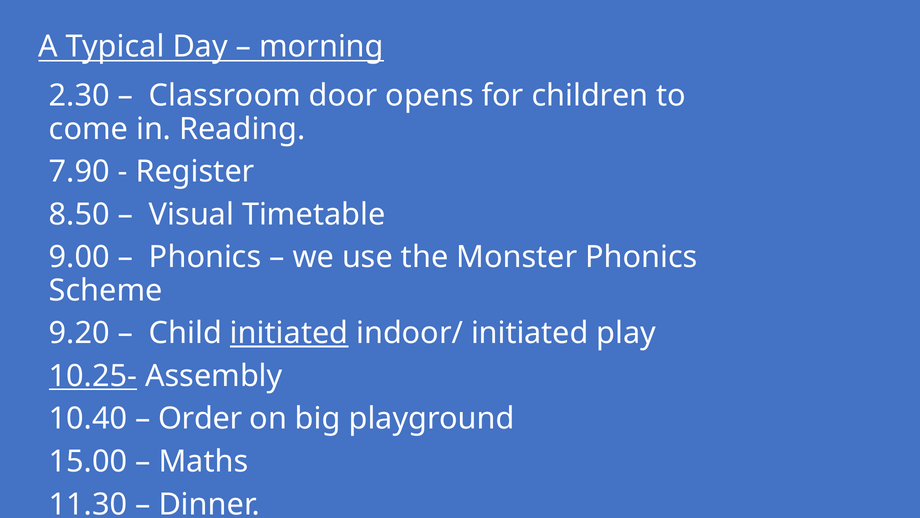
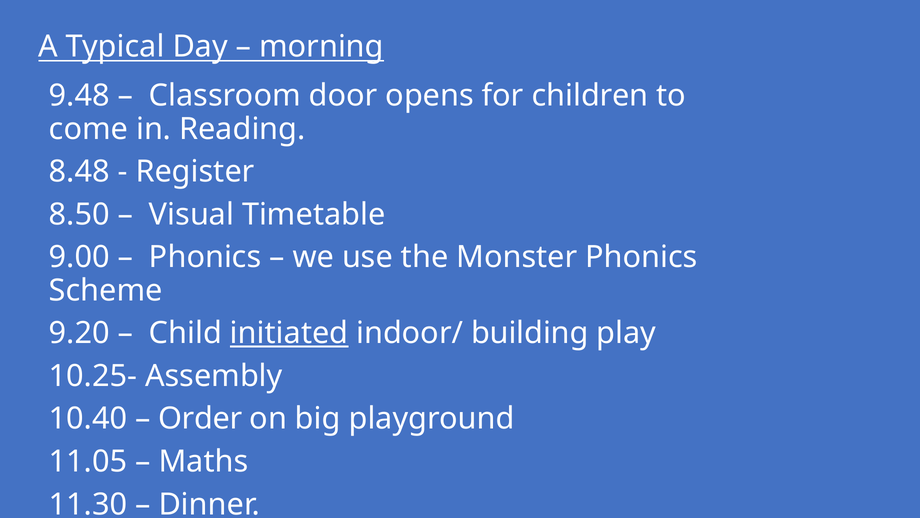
2.30: 2.30 -> 9.48 (79, 96)
7.90: 7.90 -> 8.48 (79, 172)
indoor/ initiated: initiated -> building (530, 333)
10.25- underline: present -> none (93, 376)
15.00: 15.00 -> 11.05 (88, 461)
